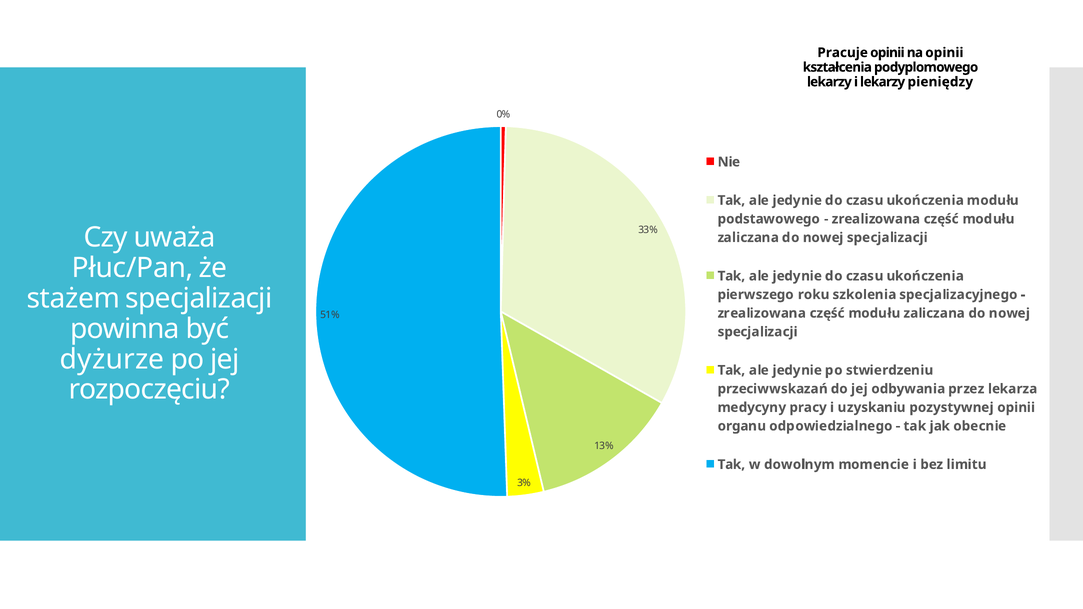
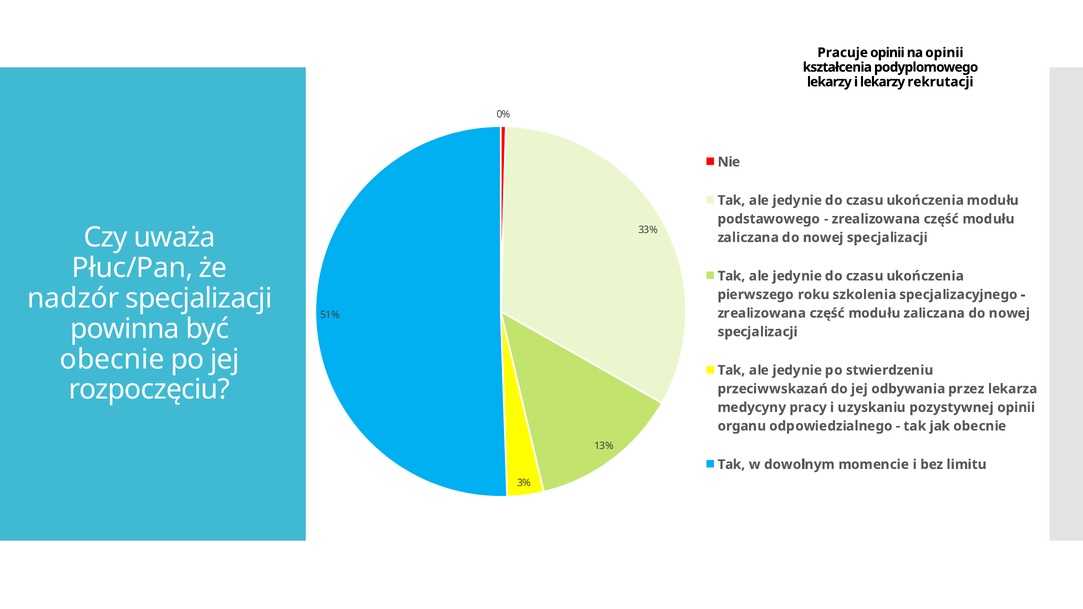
pieniędzy: pieniędzy -> rekrutacji (940, 82)
stażem: stażem -> nadzór (73, 299)
dyżurze: dyżurze -> obecnie (112, 359)
